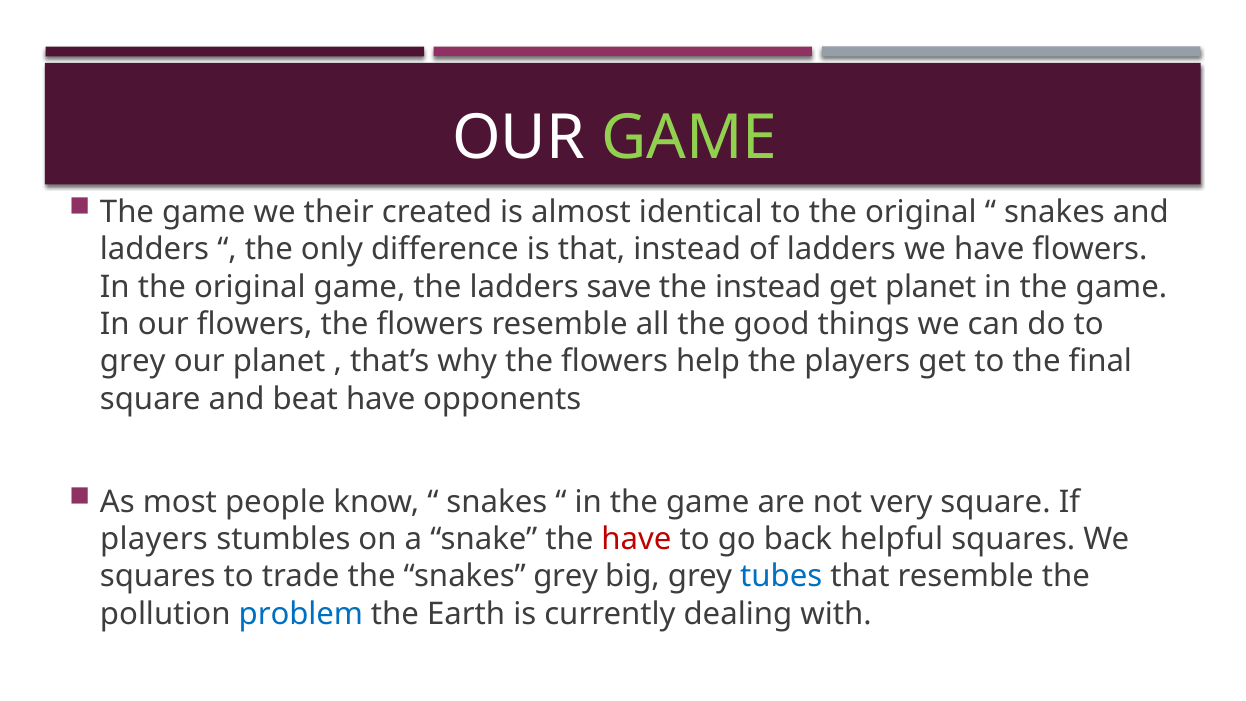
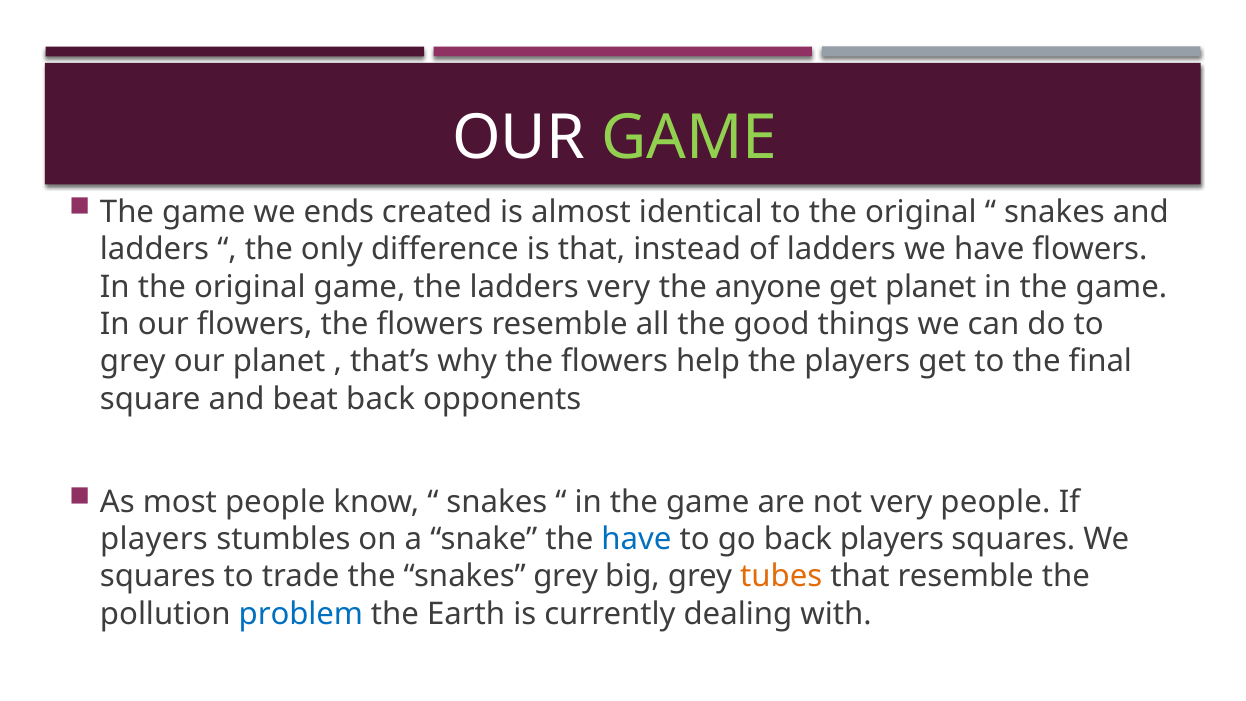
their: their -> ends (339, 212)
ladders save: save -> very (619, 287)
the instead: instead -> anyone (768, 287)
beat have: have -> back (381, 399)
very square: square -> people (995, 502)
have colour: red -> blue (637, 539)
back helpful: helpful -> players (892, 539)
tubes colour: blue -> orange (781, 576)
